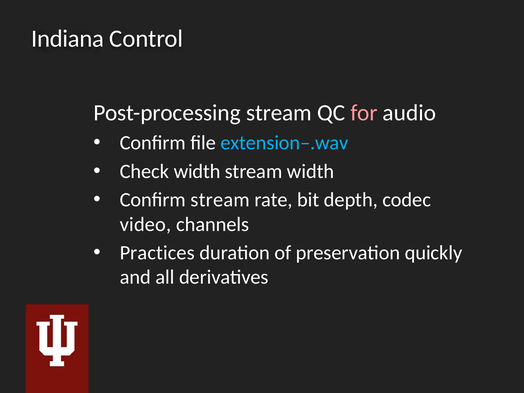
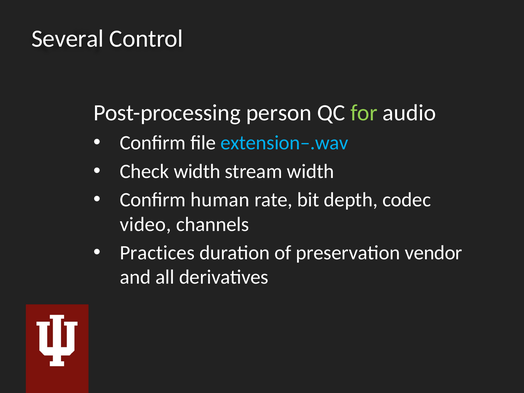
Indiana: Indiana -> Several (68, 39)
Post-processing stream: stream -> person (279, 113)
for colour: pink -> light green (364, 113)
Confirm stream: stream -> human (220, 200)
quickly: quickly -> vendor (434, 253)
